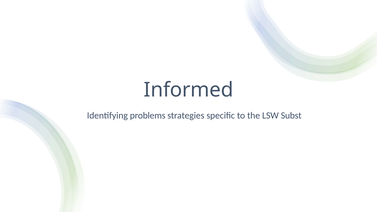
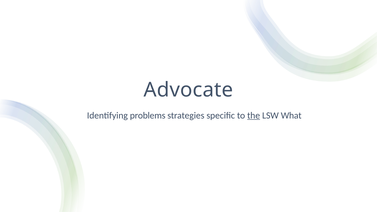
Informed: Informed -> Advocate (188, 90)
the underline: none -> present (254, 115)
Subst: Subst -> What (291, 115)
